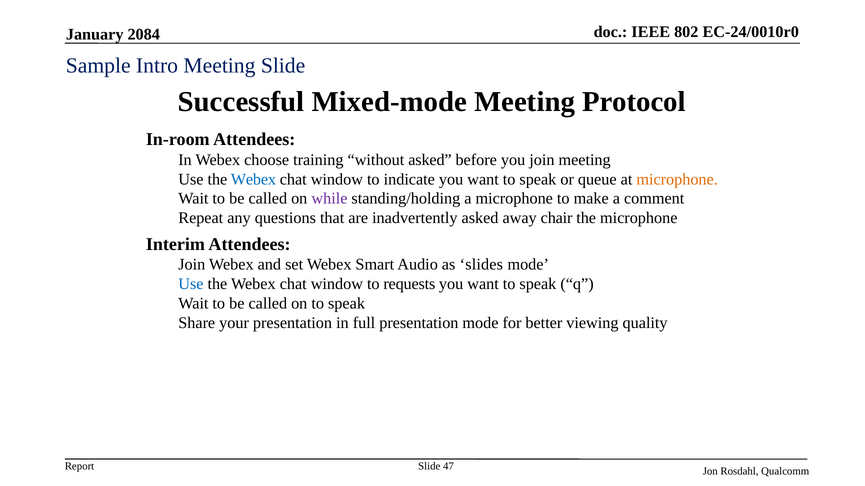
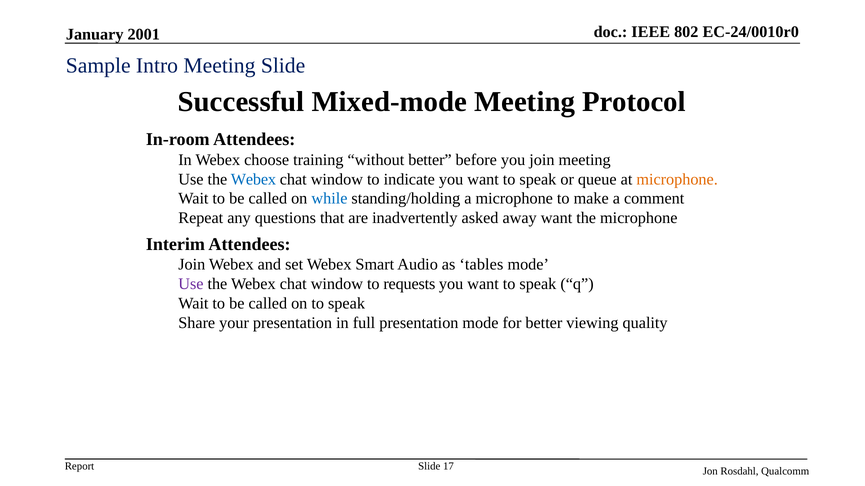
2084: 2084 -> 2001 (144, 34)
without asked: asked -> better (430, 160)
while colour: purple -> blue (329, 199)
away chair: chair -> want (557, 218)
slides: slides -> tables (481, 265)
Use colour: blue -> purple (191, 284)
47: 47 -> 17 (448, 467)
